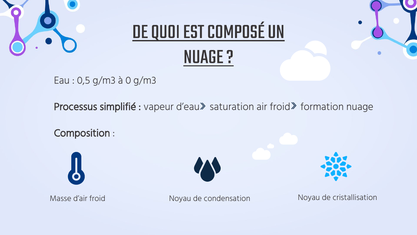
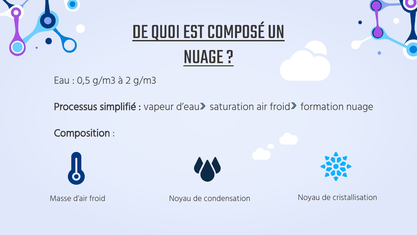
0: 0 -> 2 (128, 80)
